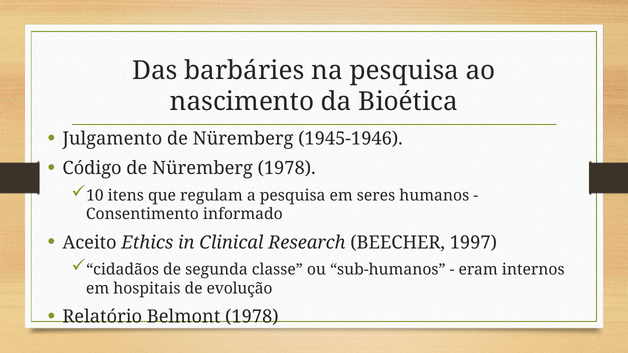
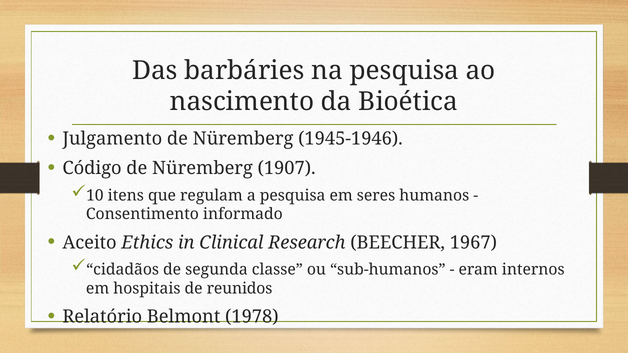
Nüremberg 1978: 1978 -> 1907 (287, 168)
1997: 1997 -> 1967 (473, 243)
evolução: evolução -> reunidos (240, 289)
